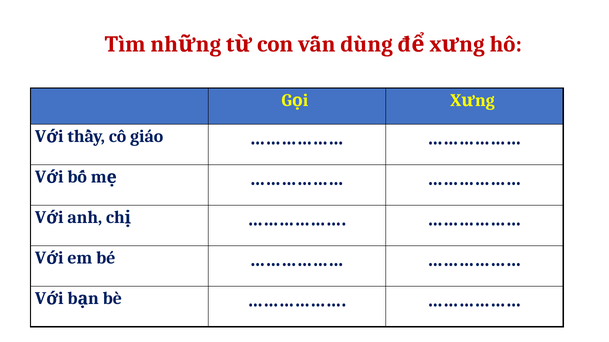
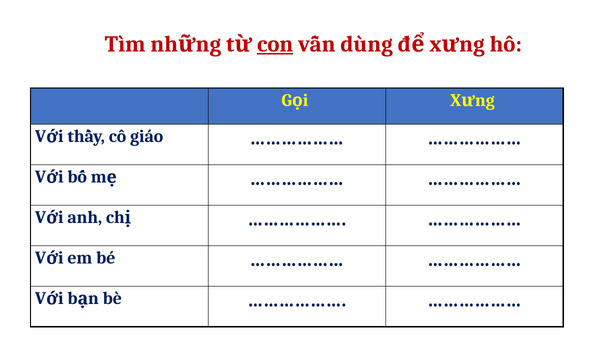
con underline: none -> present (275, 44)
